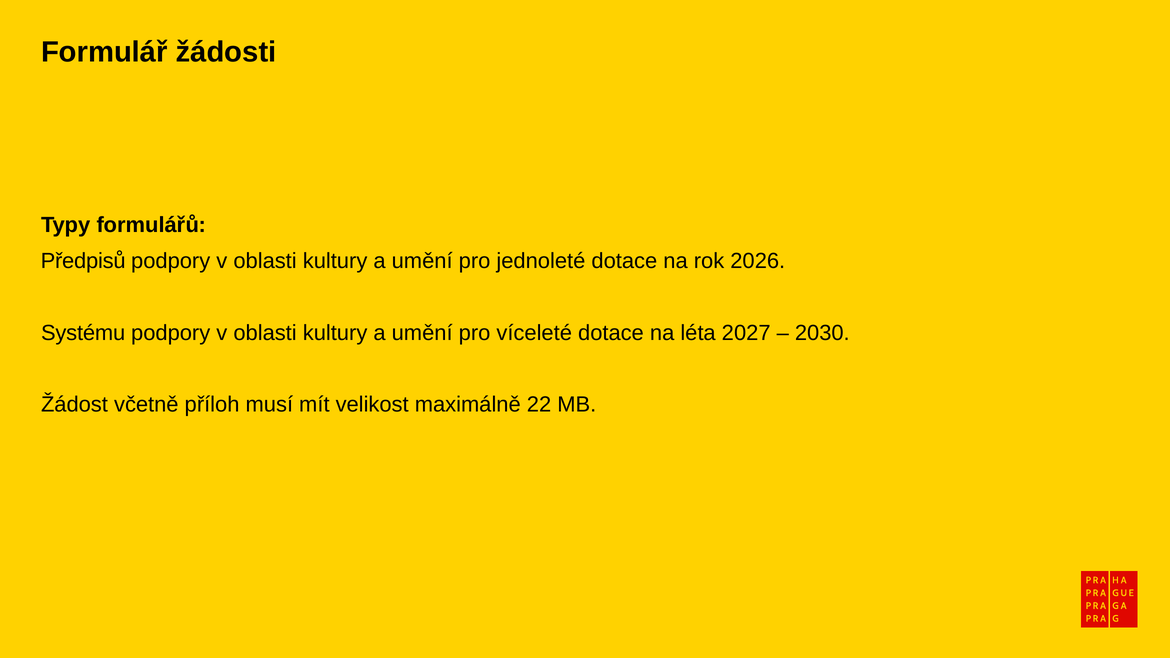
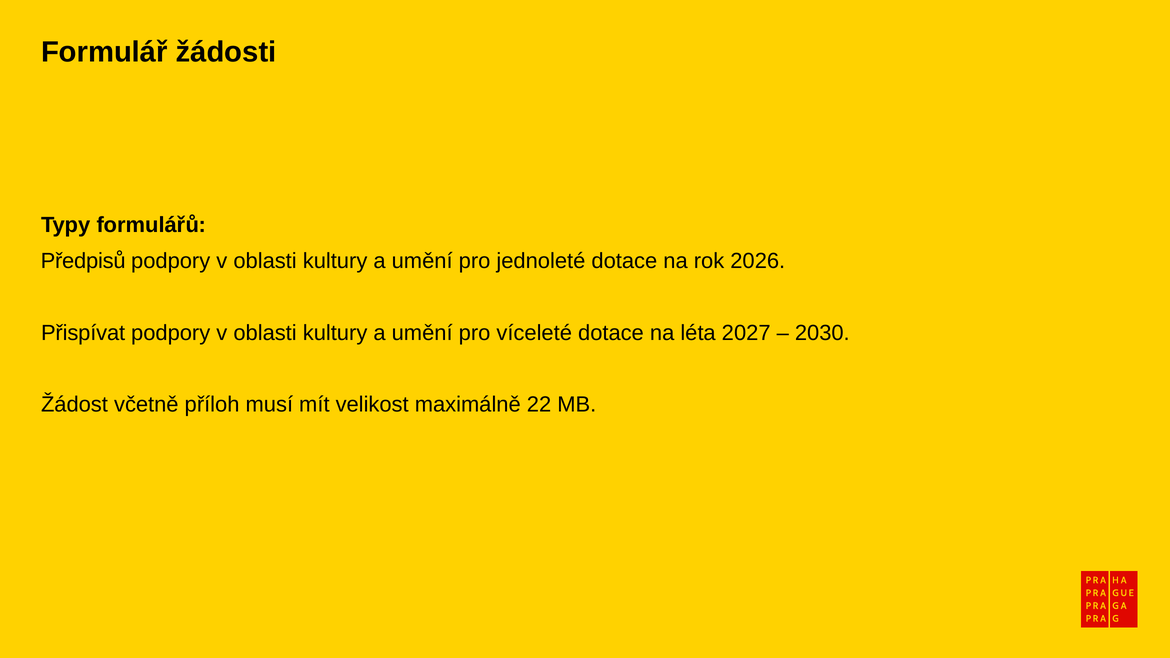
Systému: Systému -> Přispívat (83, 333)
